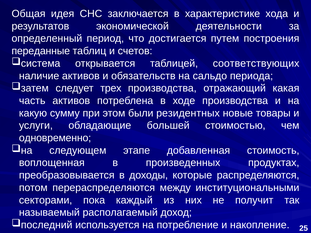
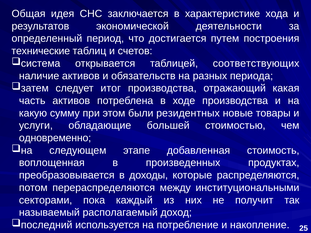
переданные: переданные -> технические (41, 51)
сальдо: сальдо -> разных (210, 76)
трех: трех -> итог (111, 88)
